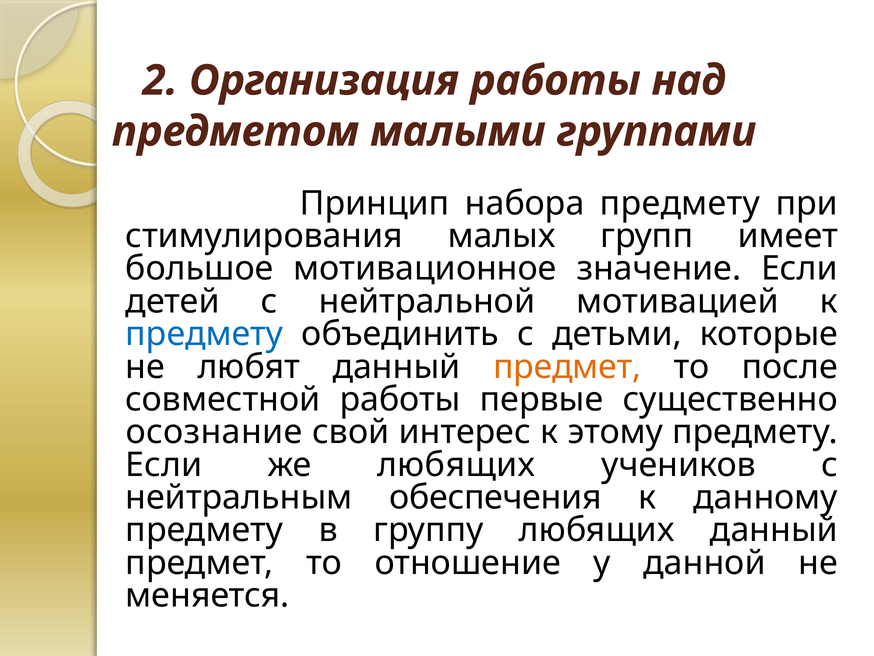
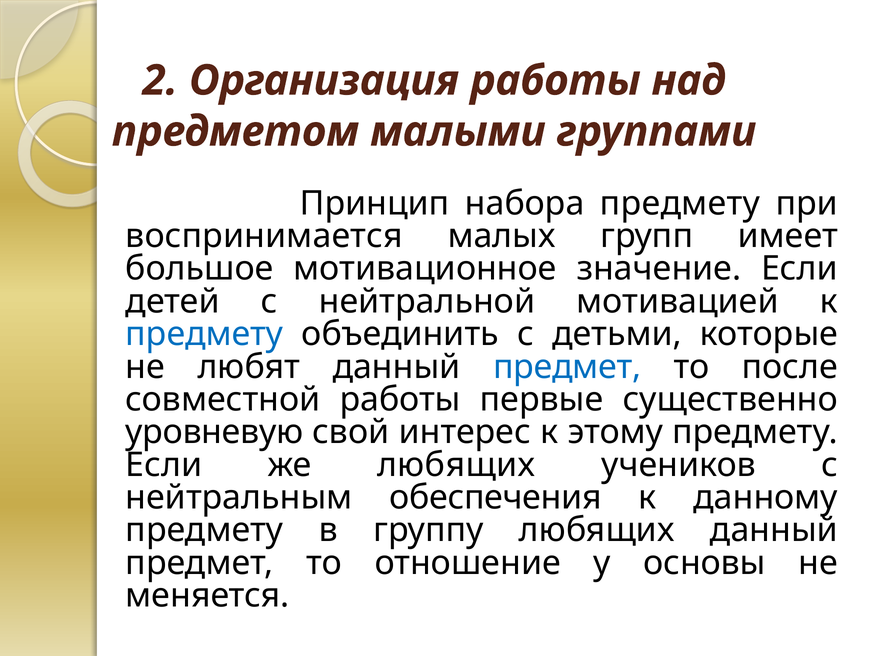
стимулирования: стимулирования -> воспринимается (264, 236)
предмет colour: orange -> blue (567, 367)
осознание: осознание -> уровневую (214, 432)
данной: данной -> основы (705, 562)
